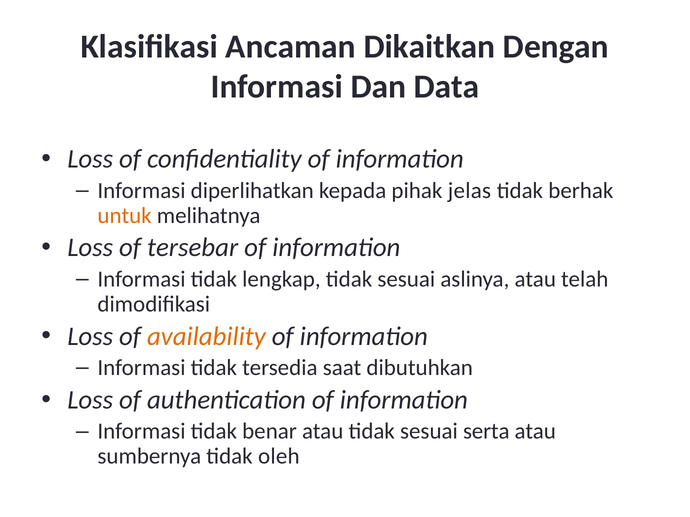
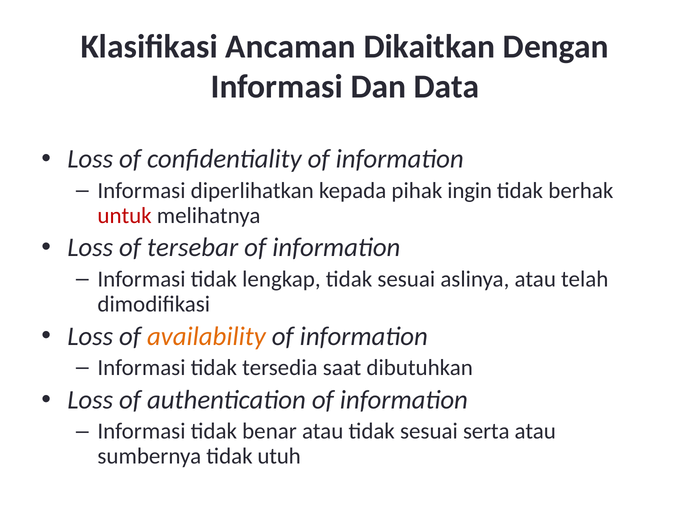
jelas: jelas -> ingin (470, 191)
untuk colour: orange -> red (125, 216)
oleh: oleh -> utuh (279, 457)
